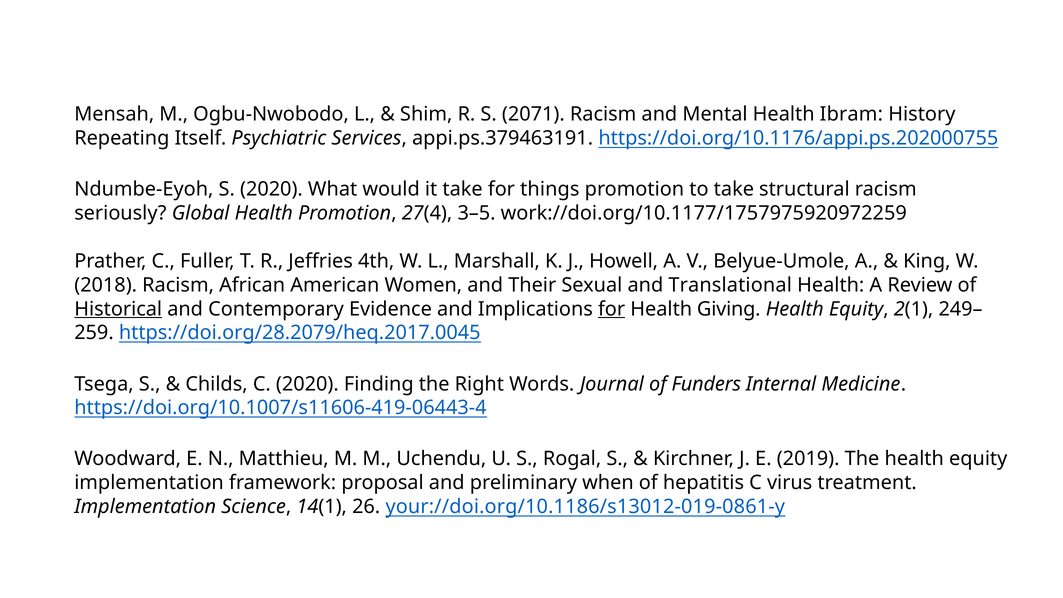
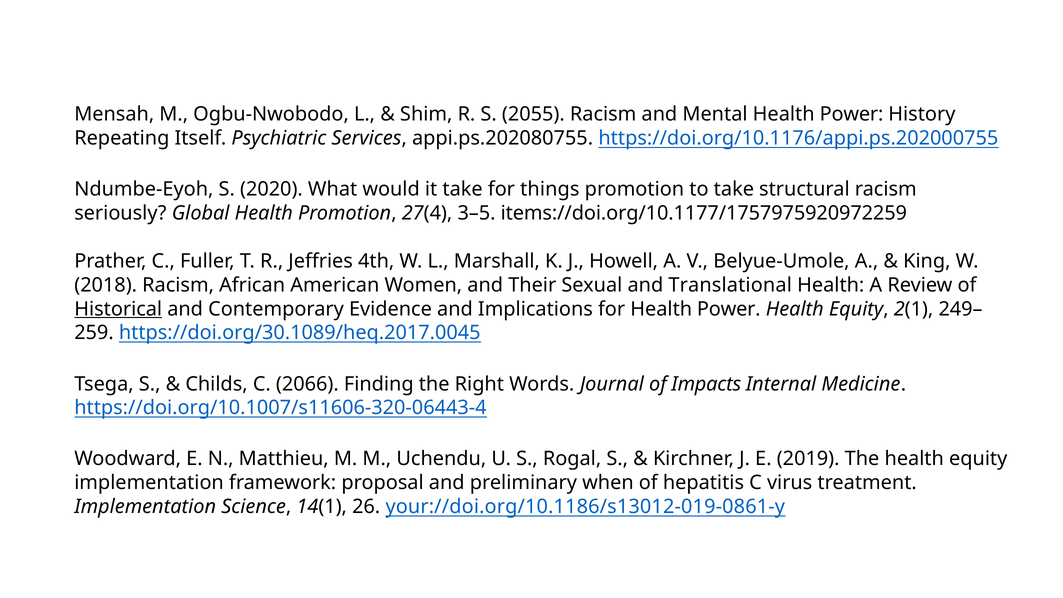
2071: 2071 -> 2055 (533, 114)
Mental Health Ibram: Ibram -> Power (852, 114)
appi.ps.379463191: appi.ps.379463191 -> appi.ps.202080755 (503, 138)
work://doi.org/10.1177/1757975920972259: work://doi.org/10.1177/1757975920972259 -> items://doi.org/10.1177/1757975920972259 (704, 213)
for underline: present -> none (612, 309)
Giving: Giving -> Power (729, 309)
https://doi.org/28.2079/heq.2017.0045: https://doi.org/28.2079/heq.2017.0045 -> https://doi.org/30.1089/heq.2017.0045 (300, 333)
C 2020: 2020 -> 2066 (307, 384)
Funders: Funders -> Impacts (706, 384)
https://doi.org/10.1007/s11606-419-06443-4: https://doi.org/10.1007/s11606-419-06443-4 -> https://doi.org/10.1007/s11606-320-06443-4 (280, 408)
